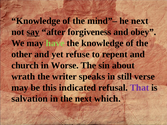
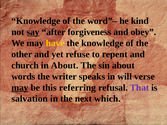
mind”–: mind”– -> word”– (102, 21)
he next: next -> kind (140, 21)
have colour: light green -> yellow (55, 43)
in Worse: Worse -> About (65, 65)
wrath: wrath -> words (23, 77)
still: still -> will (125, 77)
may underline: none -> present (20, 88)
indicated: indicated -> referring (77, 88)
